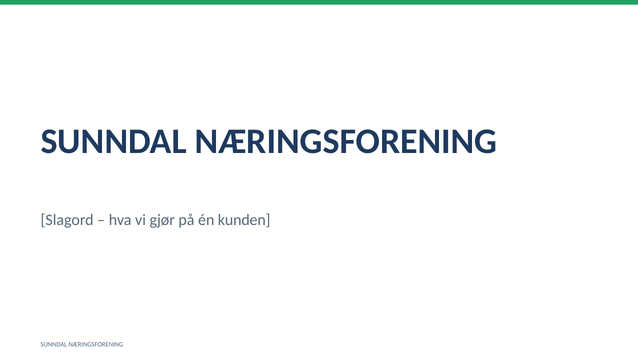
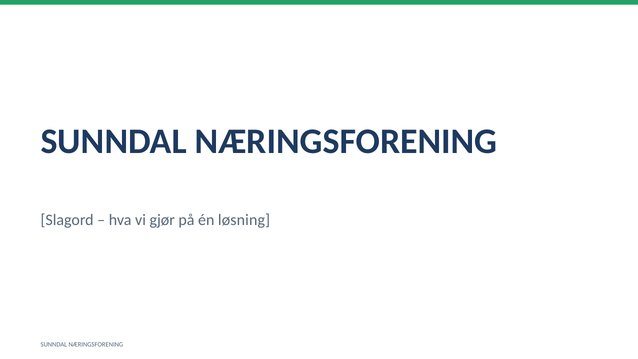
kunden: kunden -> løsning (244, 220)
